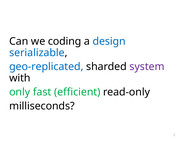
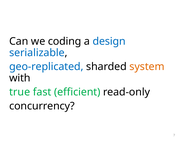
system colour: purple -> orange (147, 67)
only: only -> true (20, 92)
milliseconds: milliseconds -> concurrency (42, 106)
